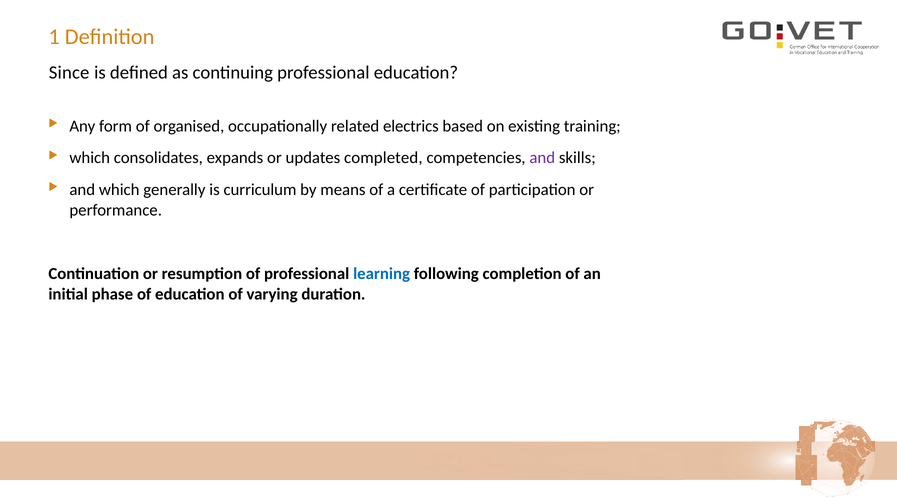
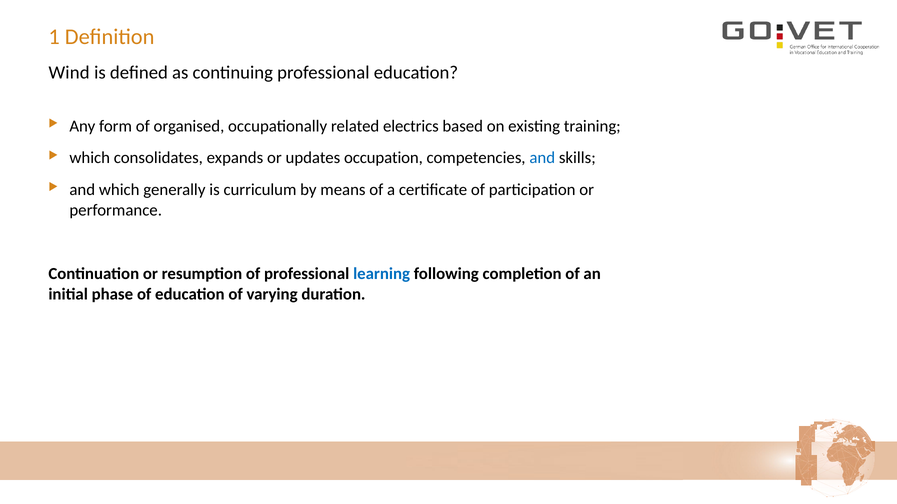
Since: Since -> Wind (69, 73)
completed: completed -> occupation (383, 158)
and colour: purple -> blue (542, 158)
